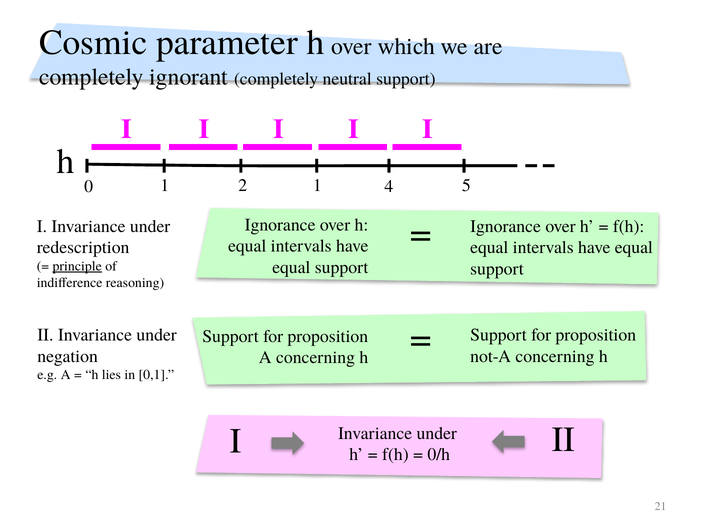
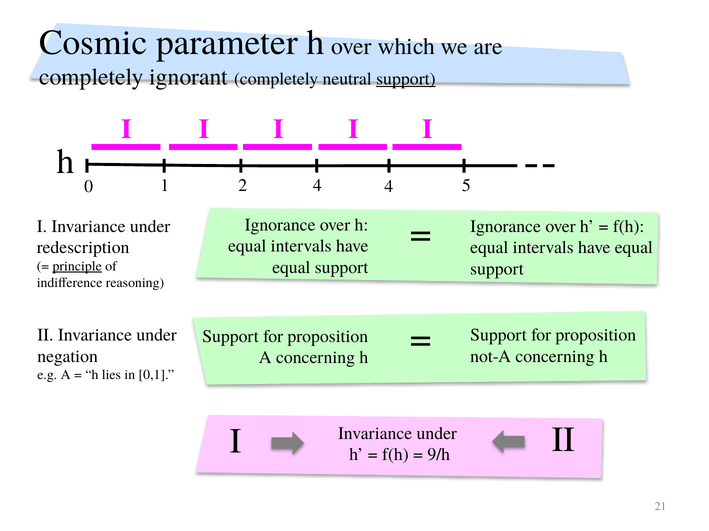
support underline: none -> present (406, 79)
2 1: 1 -> 4 (317, 186)
0/h: 0/h -> 9/h (439, 455)
